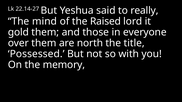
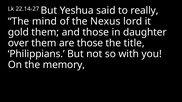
Raised: Raised -> Nexus (105, 21)
everyone: everyone -> daughter (145, 32)
are north: north -> those (90, 43)
Possessed: Possessed -> Philippians (36, 54)
